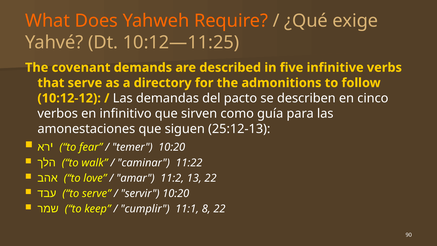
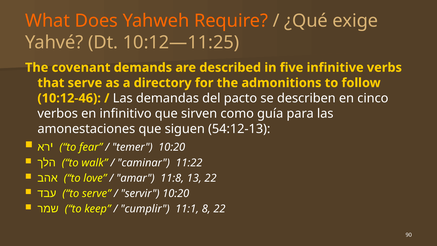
10:12-12: 10:12-12 -> 10:12-46 (69, 98)
25:12-13: 25:12-13 -> 54:12-13 (239, 129)
11:2: 11:2 -> 11:8 (172, 178)
